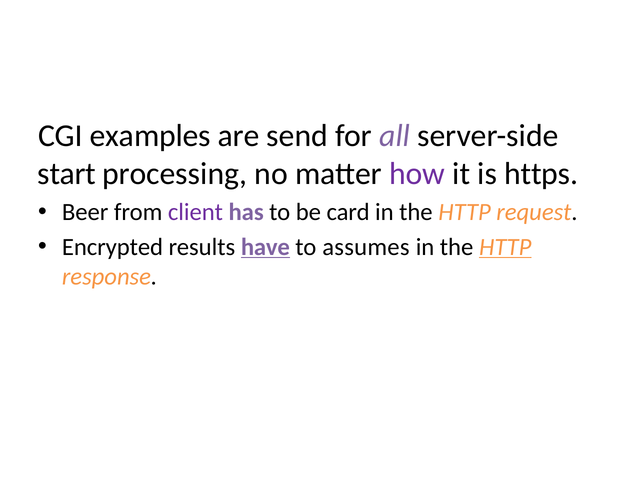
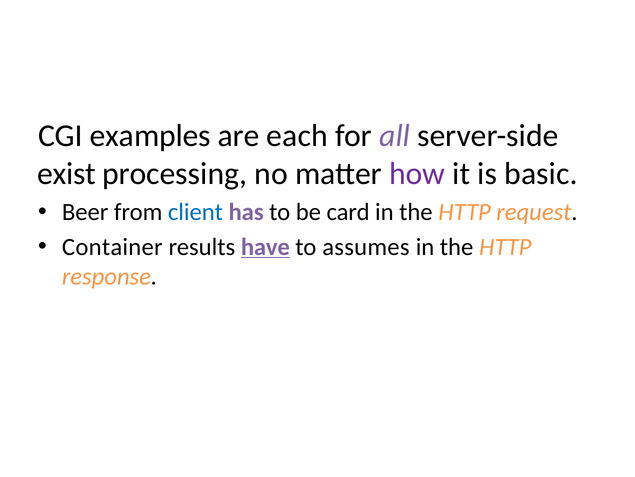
send: send -> each (297, 136)
start: start -> exist (67, 174)
https: https -> basic (541, 174)
client colour: purple -> blue (195, 212)
Encrypted: Encrypted -> Container (112, 246)
HTTP underline: present -> none (505, 246)
